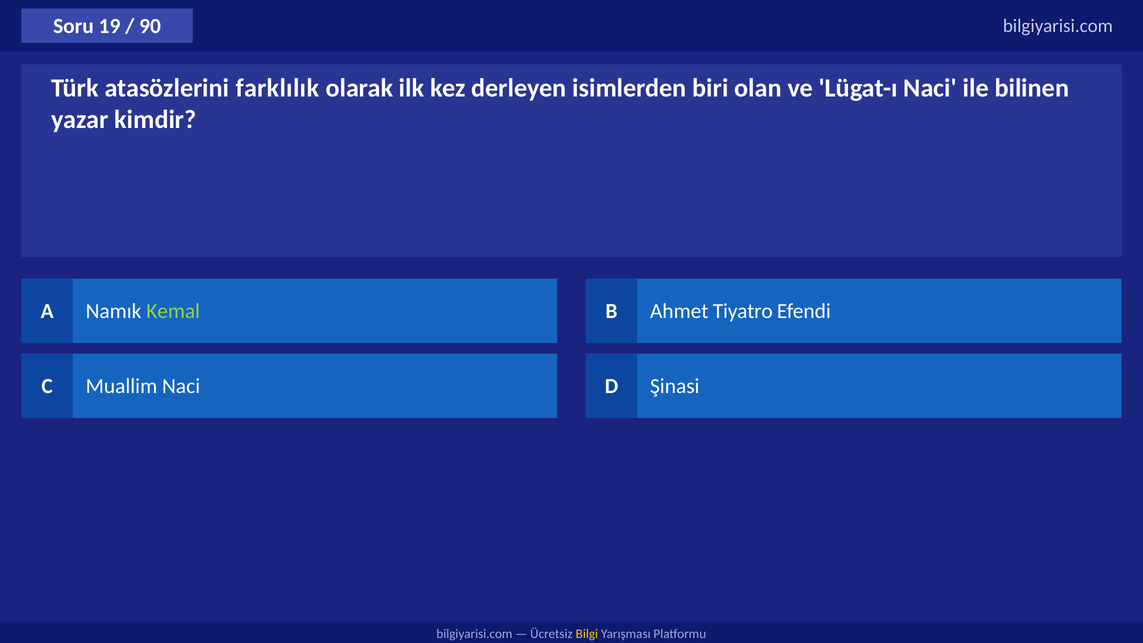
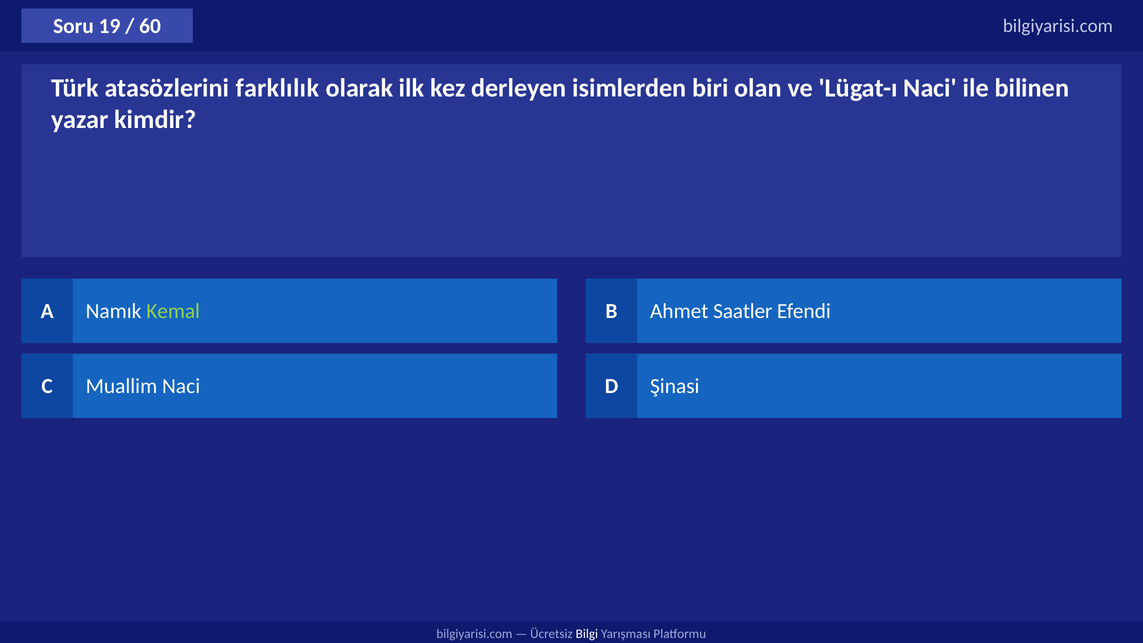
90: 90 -> 60 (150, 26)
Tiyatro: Tiyatro -> Saatler (743, 311)
Bilgi colour: yellow -> white (587, 634)
